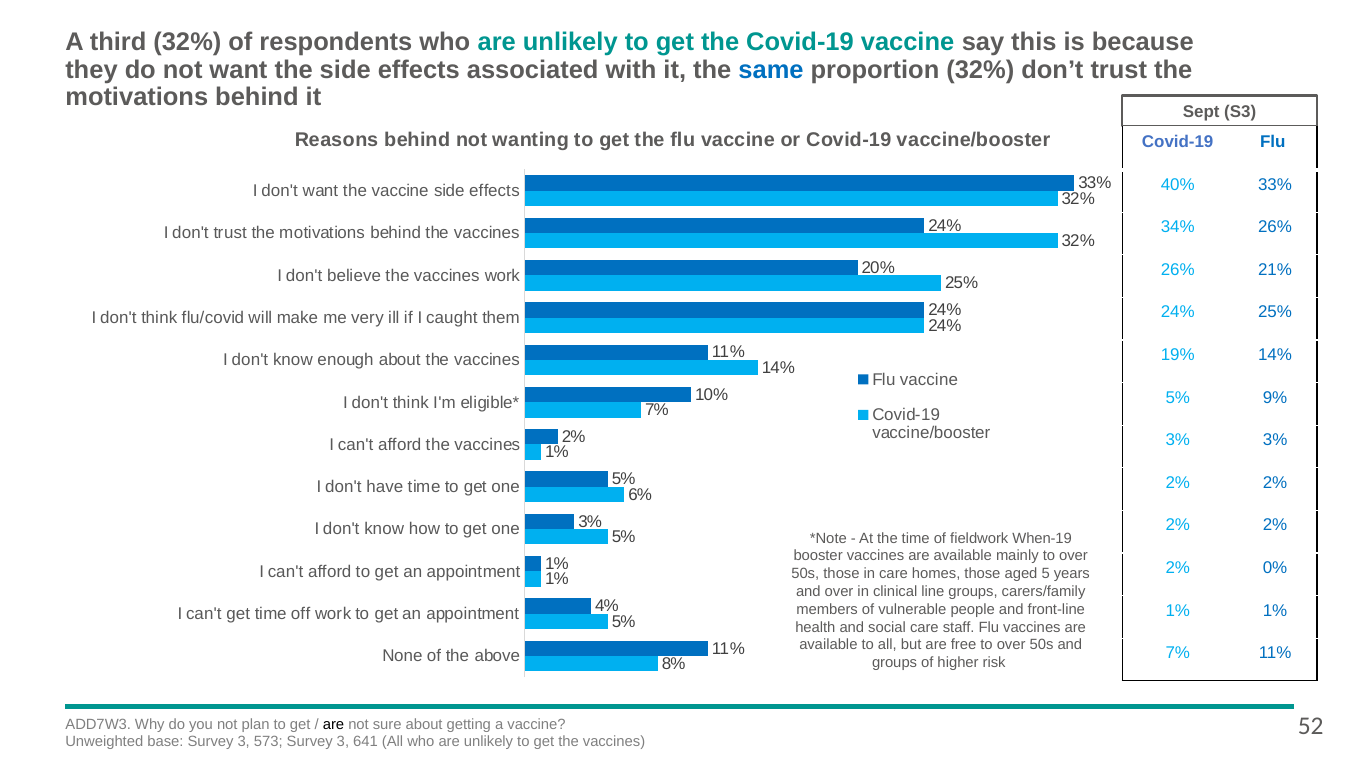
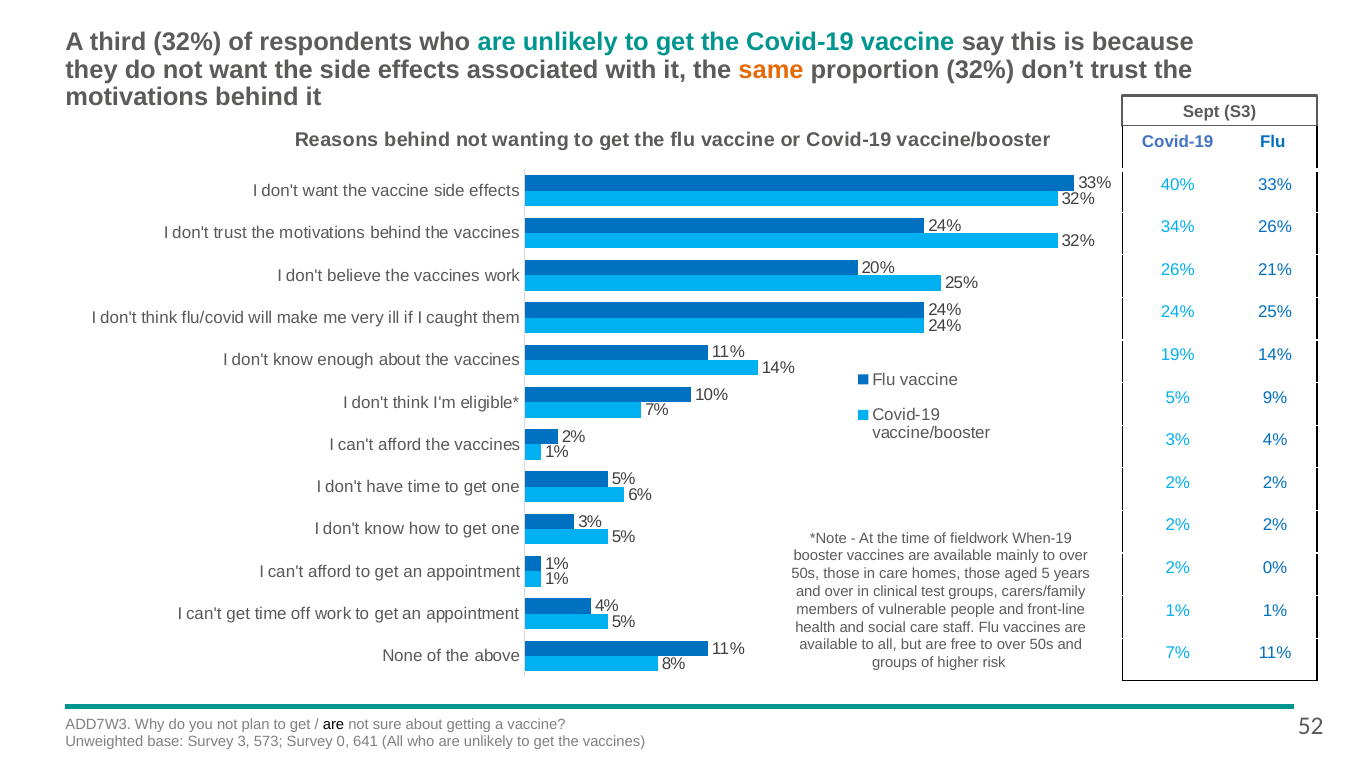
same colour: blue -> orange (771, 70)
3% 3%: 3% -> 4% (1275, 440)
line: line -> test (933, 592)
573 Survey 3: 3 -> 0 (343, 742)
